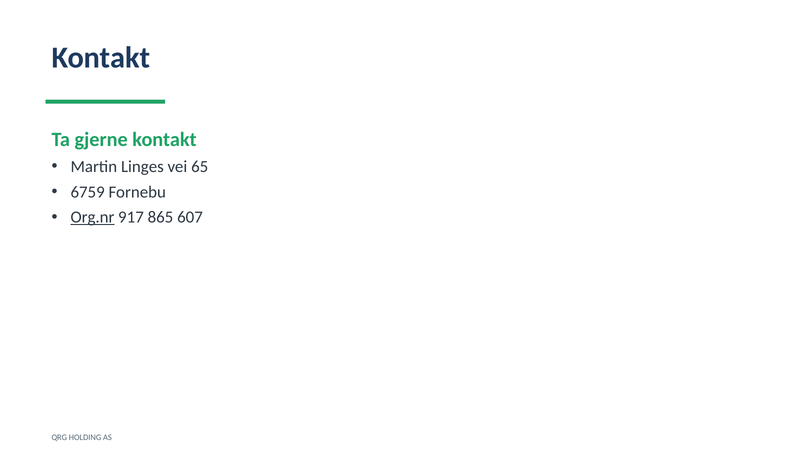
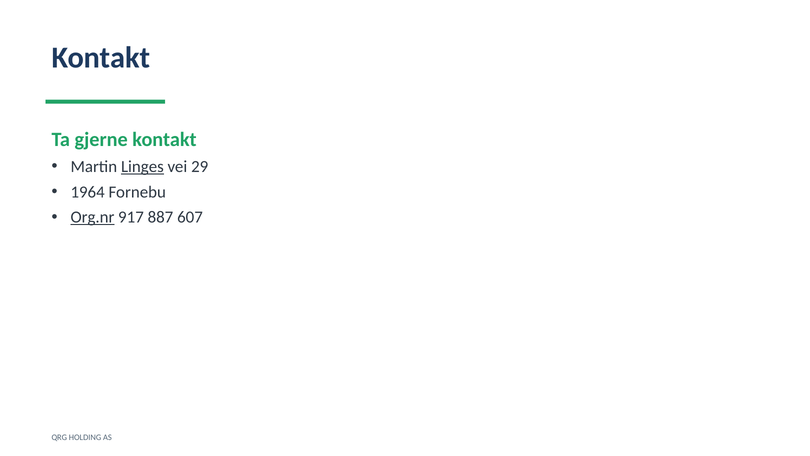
Linges underline: none -> present (142, 167)
65: 65 -> 29 (200, 167)
6759: 6759 -> 1964 (88, 192)
865: 865 -> 887 (160, 217)
